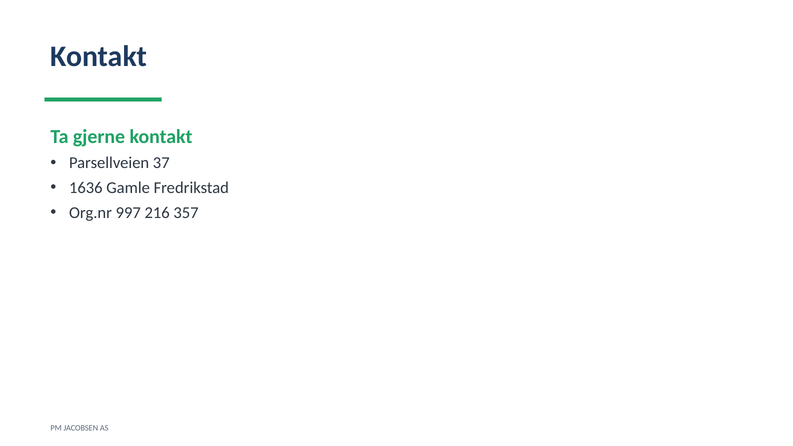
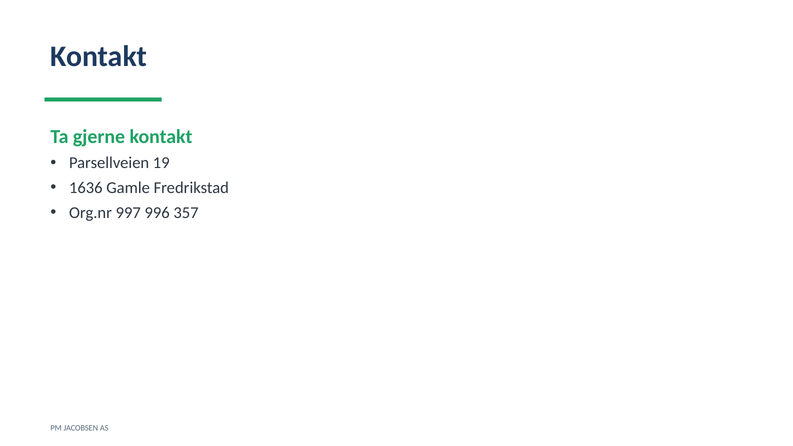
37: 37 -> 19 (161, 163)
216: 216 -> 996 (157, 213)
